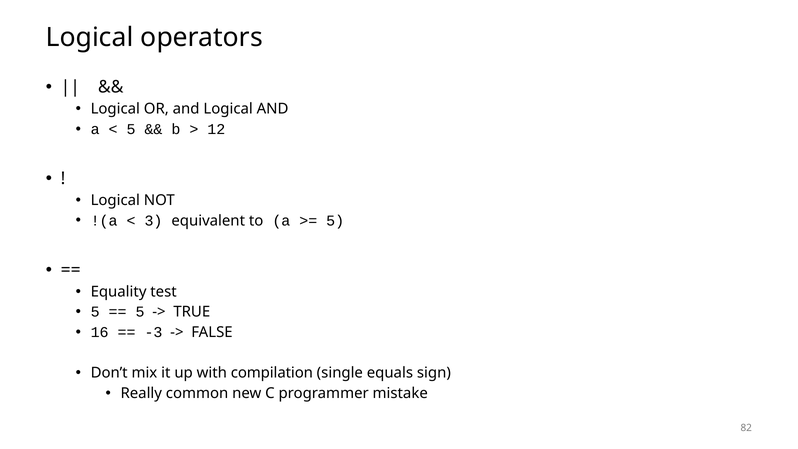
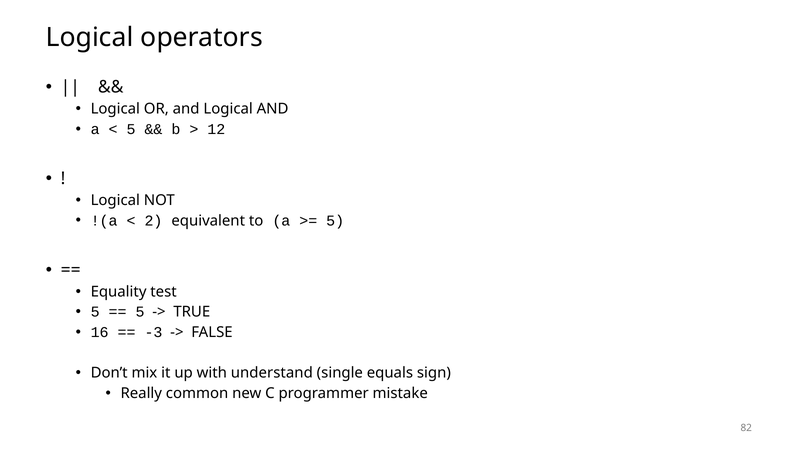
3: 3 -> 2 (153, 221)
compilation: compilation -> understand (272, 373)
